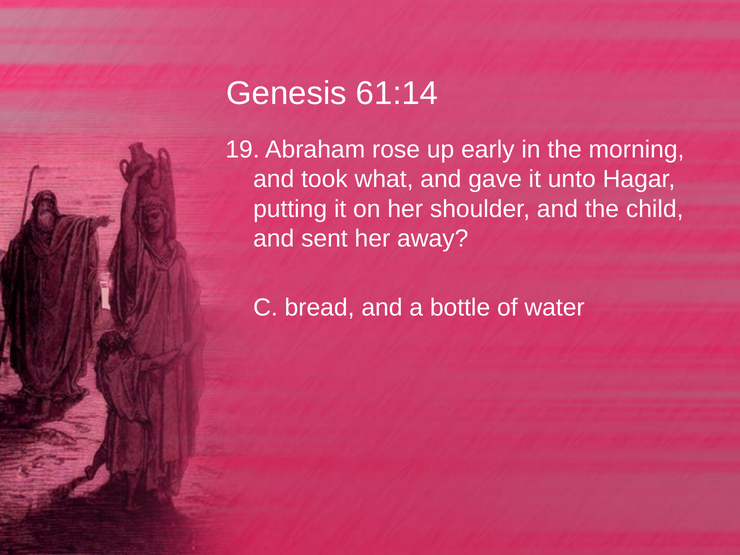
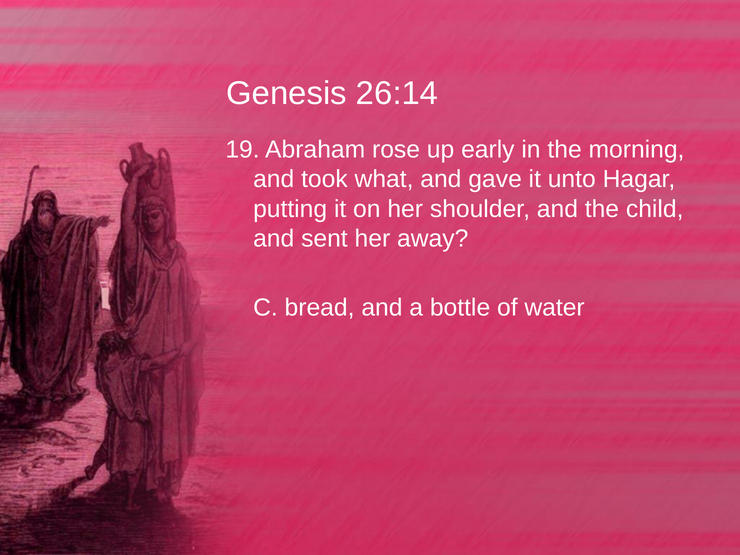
61:14: 61:14 -> 26:14 (397, 94)
